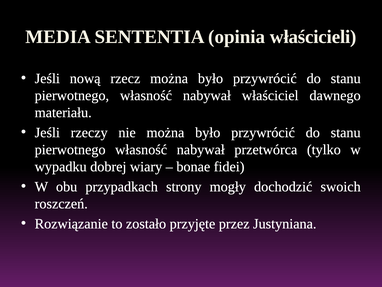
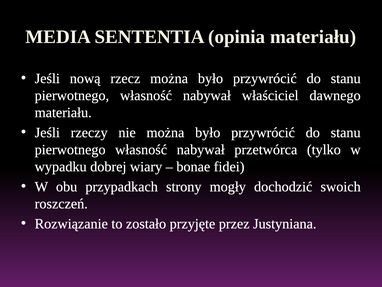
opinia właścicieli: właścicieli -> materiału (313, 37)
